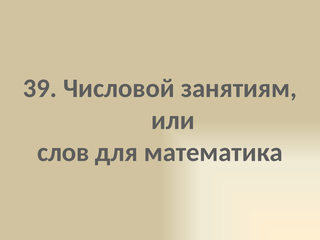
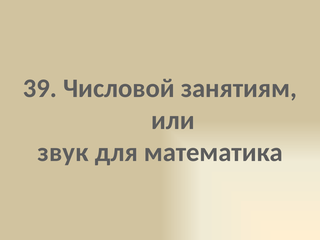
слов: слов -> звук (63, 152)
